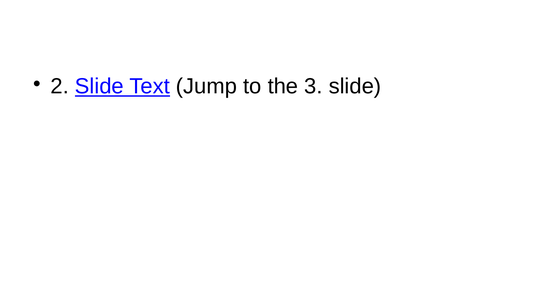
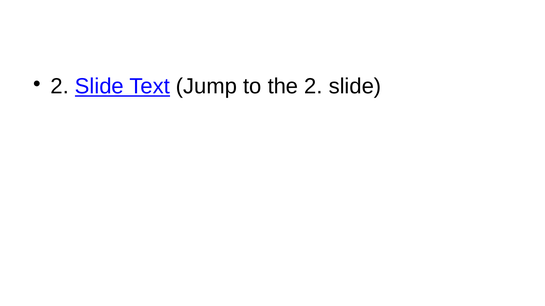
the 3: 3 -> 2 (313, 86)
